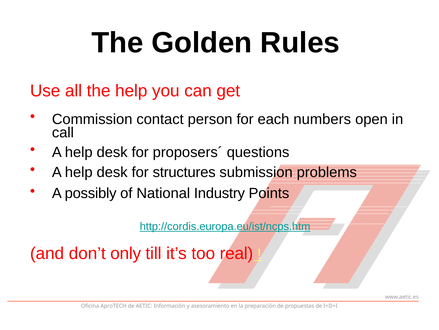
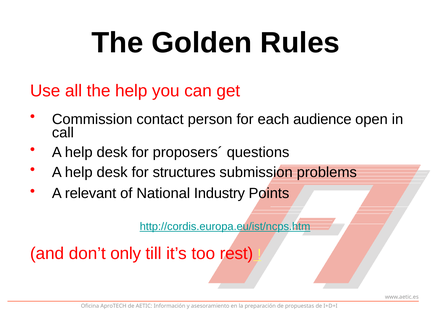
numbers: numbers -> audience (322, 119)
possibly: possibly -> relevant (91, 193)
real: real -> rest (236, 253)
